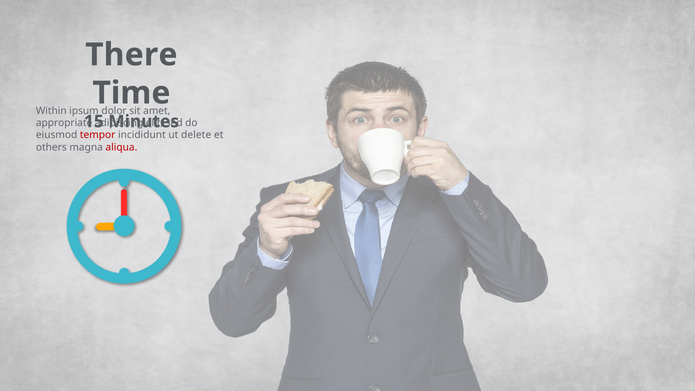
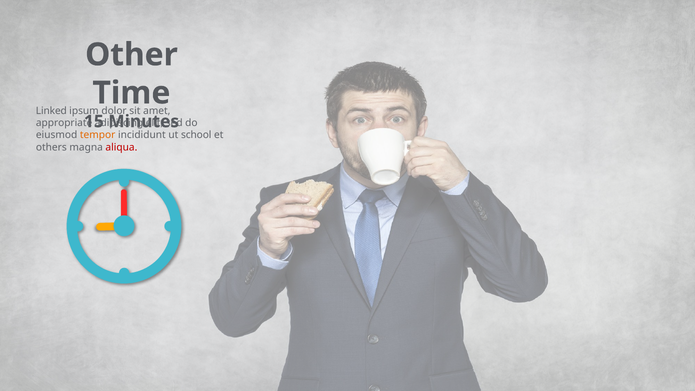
There: There -> Other (131, 55)
Within: Within -> Linked (51, 111)
tempor colour: red -> orange (98, 135)
delete: delete -> school (196, 135)
